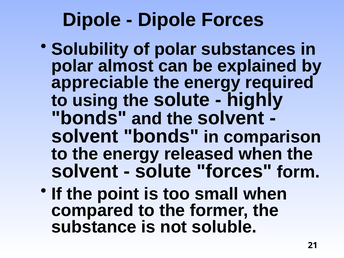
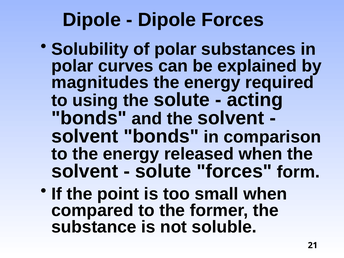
almost: almost -> curves (126, 66)
appreciable: appreciable -> magnitudes (100, 82)
highly: highly -> acting (255, 100)
